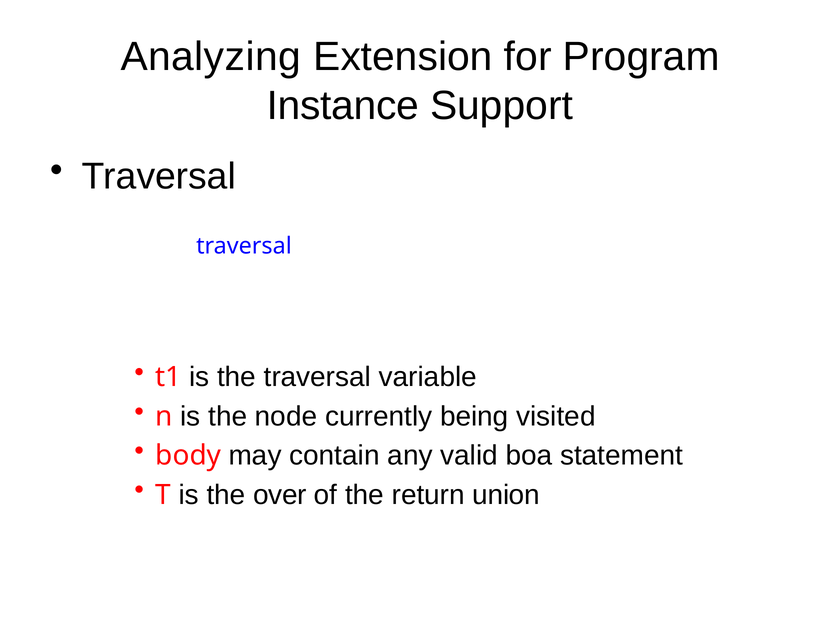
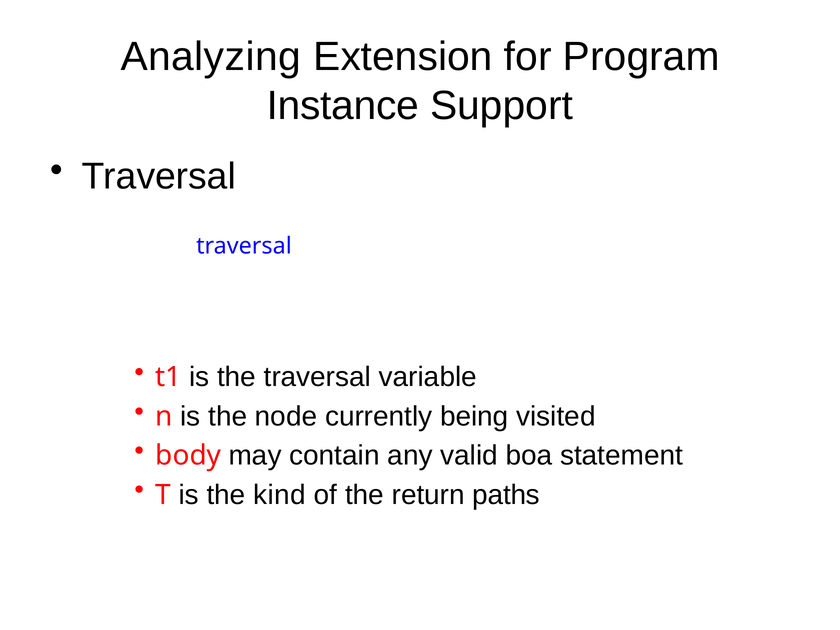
over: over -> kind (280, 495)
union: union -> paths (506, 495)
